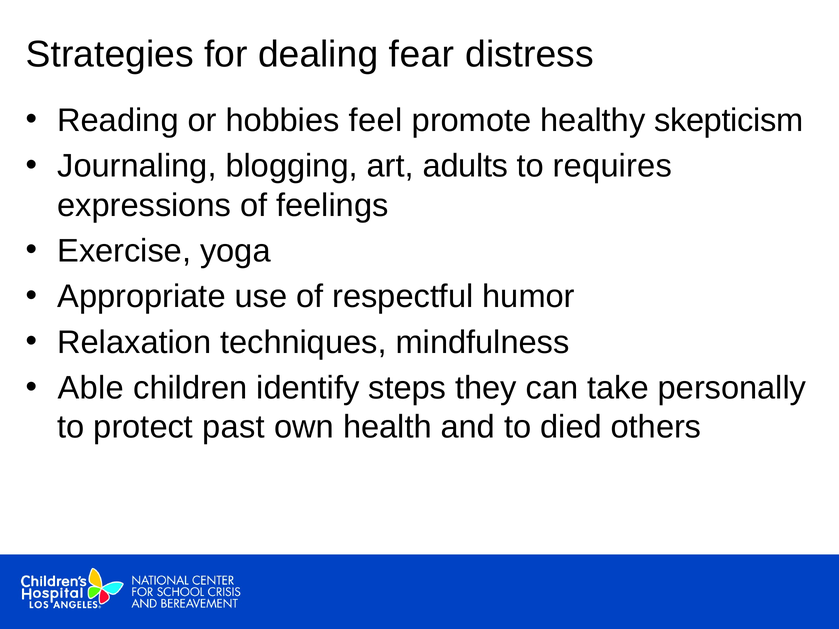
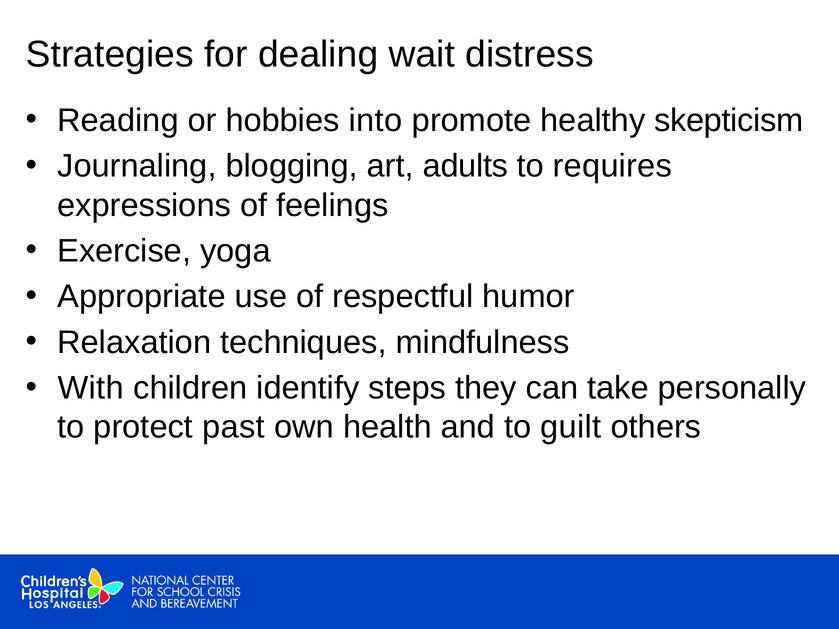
fear: fear -> wait (422, 55)
feel: feel -> into (376, 120)
Able: Able -> With (91, 388)
died: died -> guilt (571, 427)
